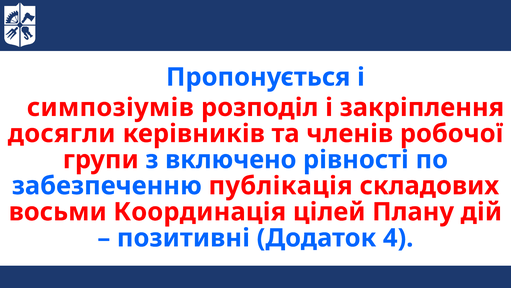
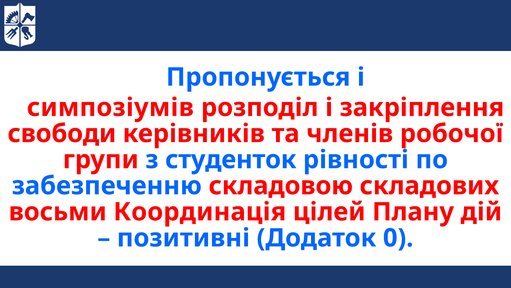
досягли: досягли -> свободи (62, 133)
включено: включено -> студенток (231, 159)
публікація: публікація -> складовою (281, 185)
4: 4 -> 0 (398, 238)
